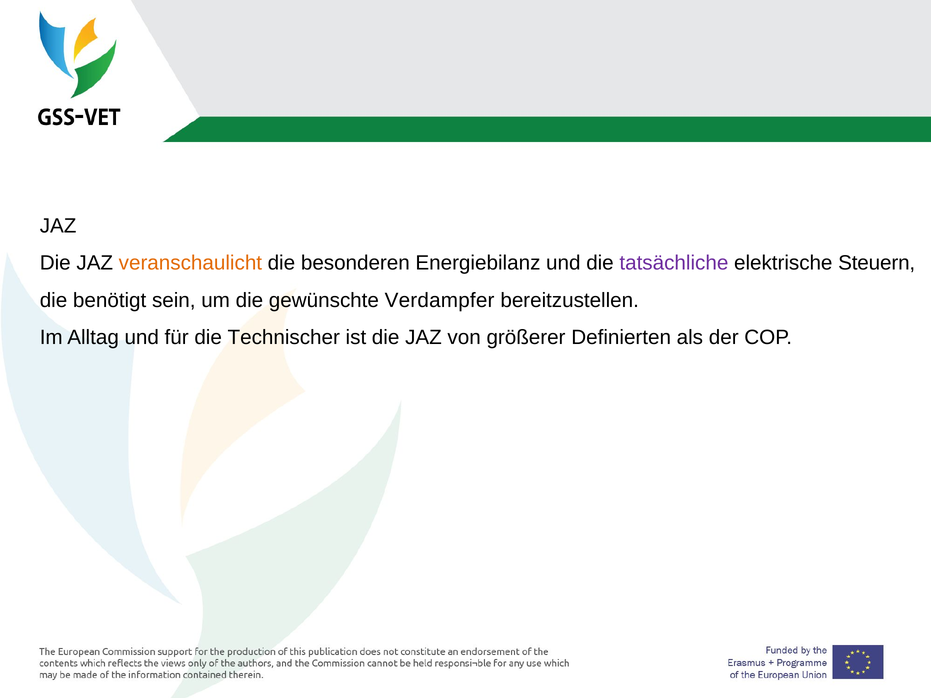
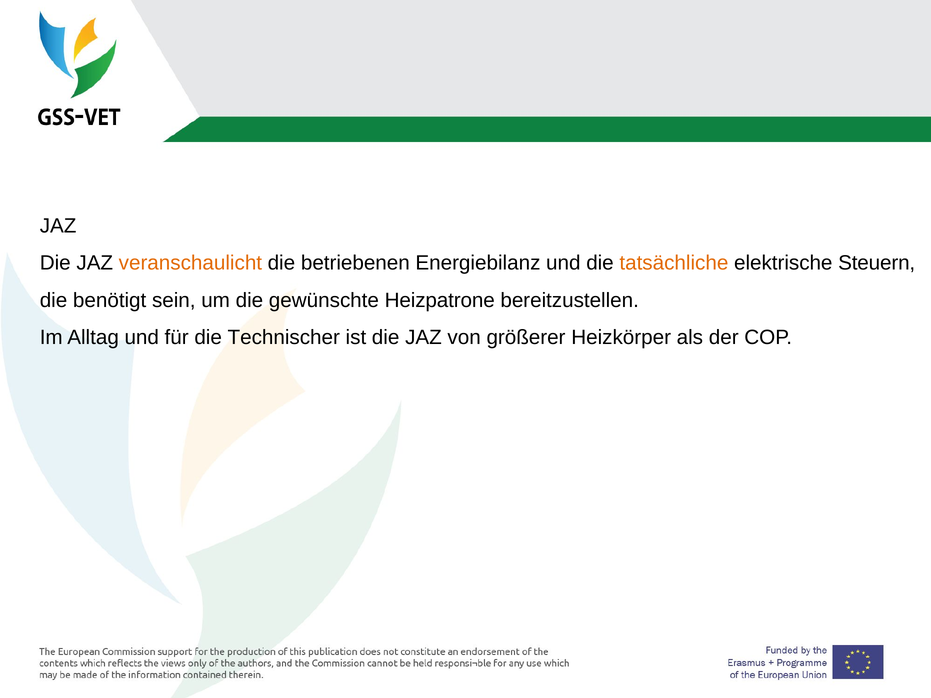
besonderen: besonderen -> betriebenen (355, 263)
tatsächliche colour: purple -> orange (674, 263)
Verdampfer: Verdampfer -> Heizpatrone (440, 300)
Definierten: Definierten -> Heizkörper (621, 338)
